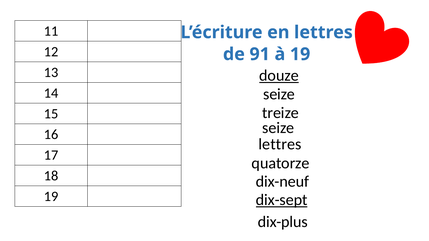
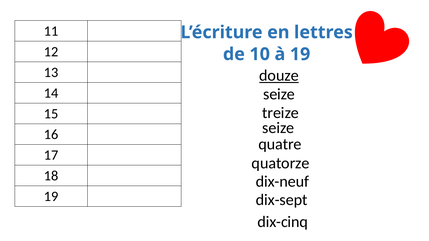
91: 91 -> 10 (260, 54)
lettres: lettres -> quatre (280, 144)
dix-sept underline: present -> none (282, 200)
dix-plus: dix-plus -> dix-cinq (283, 222)
